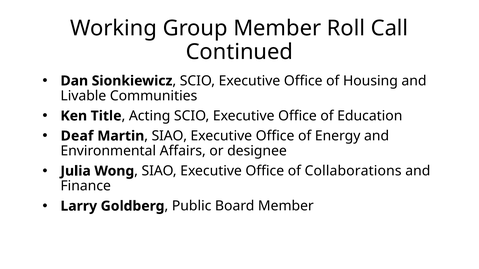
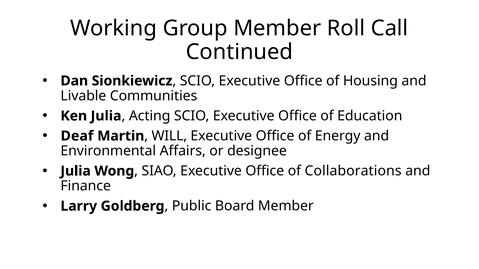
Ken Title: Title -> Julia (106, 116)
SIAO: SIAO -> WILL (169, 136)
